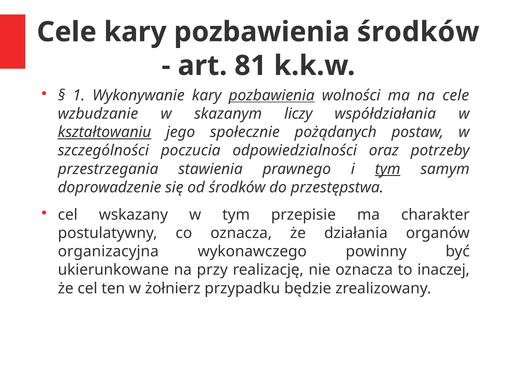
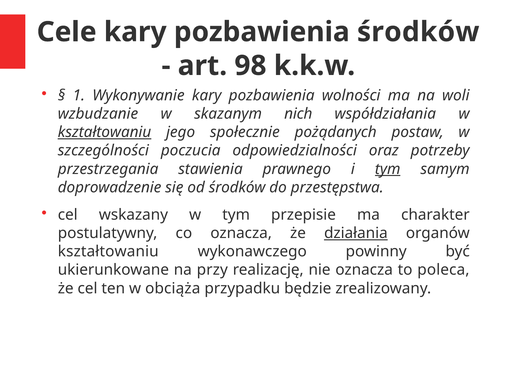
81: 81 -> 98 (250, 66)
pozbawienia underline: present -> none (272, 95)
na cele: cele -> woli (456, 95)
liczy: liczy -> nich (298, 114)
działania underline: none -> present (356, 233)
organizacyjna: organizacyjna -> kształtowaniu (108, 251)
inaczej: inaczej -> poleca (443, 270)
żołnierz: żołnierz -> obciąża (173, 288)
